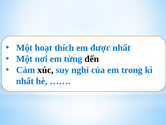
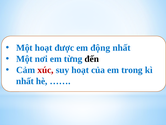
thích: thích -> được (64, 48)
được: được -> động (100, 48)
xúc colour: black -> red (45, 70)
suy nghỉ: nghỉ -> hoạt (80, 70)
